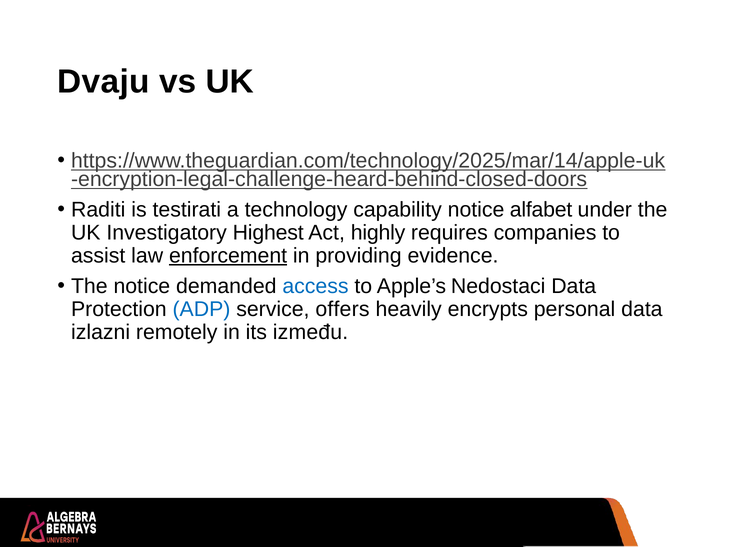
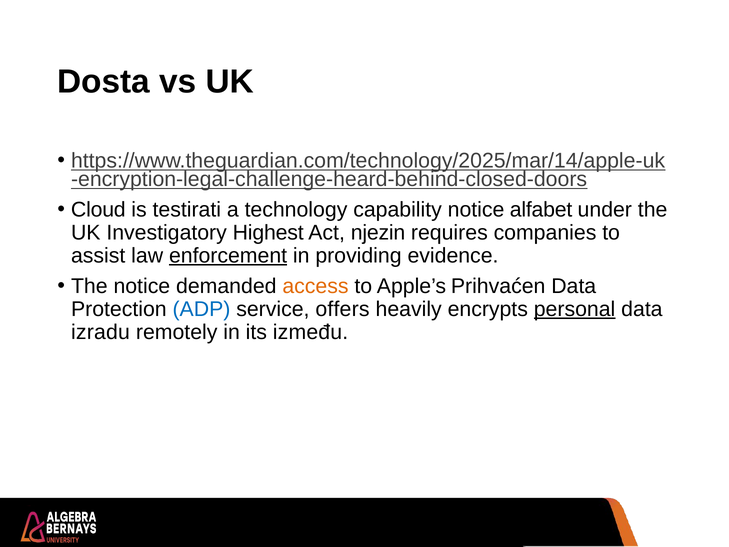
Dvaju: Dvaju -> Dosta (104, 82)
Raditi: Raditi -> Cloud (98, 209)
highly: highly -> njezin (378, 232)
access colour: blue -> orange (315, 286)
Nedostaci: Nedostaci -> Prihvaćen (498, 286)
personal underline: none -> present (575, 309)
izlazni: izlazni -> izradu (100, 332)
